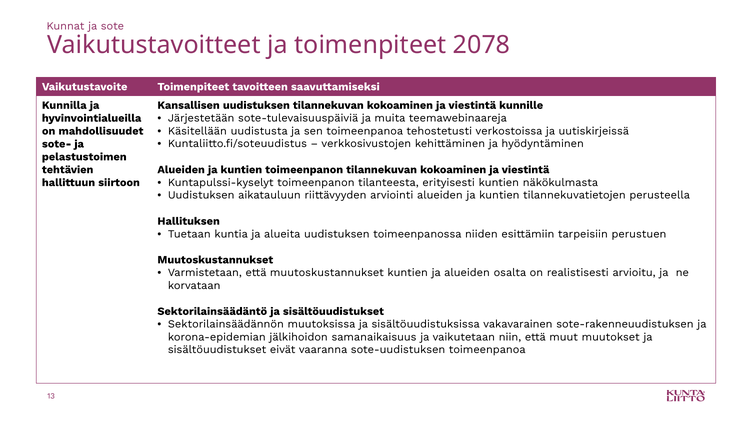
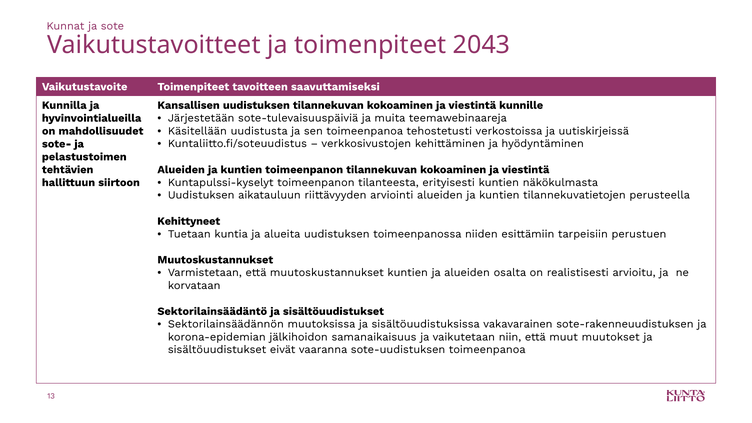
2078: 2078 -> 2043 (482, 45)
Hallituksen: Hallituksen -> Kehittyneet (189, 221)
